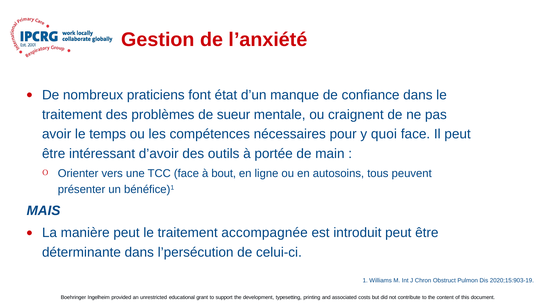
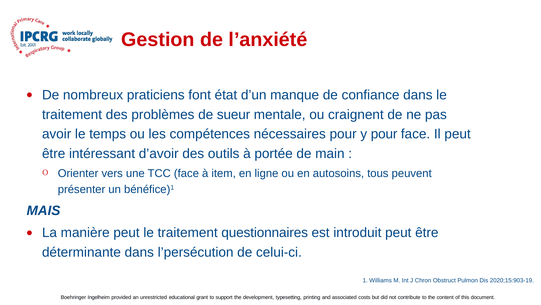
y quoi: quoi -> pour (384, 134)
bout: bout -> item (224, 173)
accompagnée: accompagnée -> questionnaires (265, 232)
